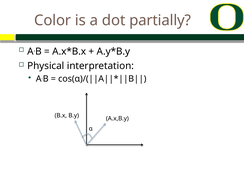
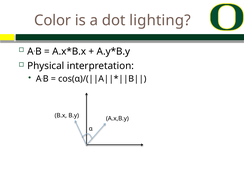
partially: partially -> lighting (160, 20)
